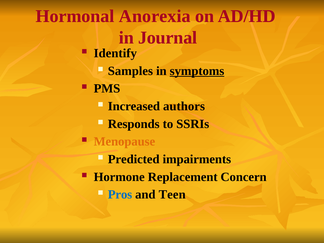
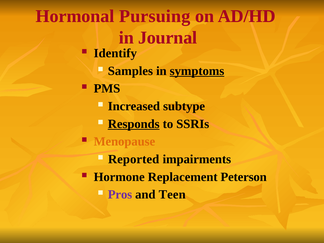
Anorexia: Anorexia -> Pursuing (155, 16)
authors: authors -> subtype (184, 106)
Responds underline: none -> present (134, 124)
Predicted: Predicted -> Reported (134, 159)
Concern: Concern -> Peterson (244, 177)
Pros colour: blue -> purple (120, 195)
